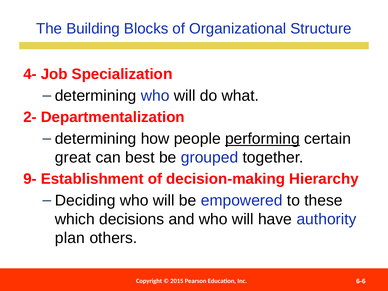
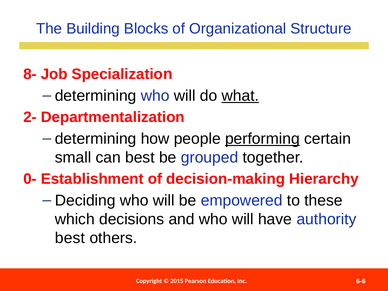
4-: 4- -> 8- (30, 74)
what underline: none -> present (240, 96)
great: great -> small (73, 158)
9-: 9- -> 0- (30, 179)
plan: plan -> best (70, 238)
